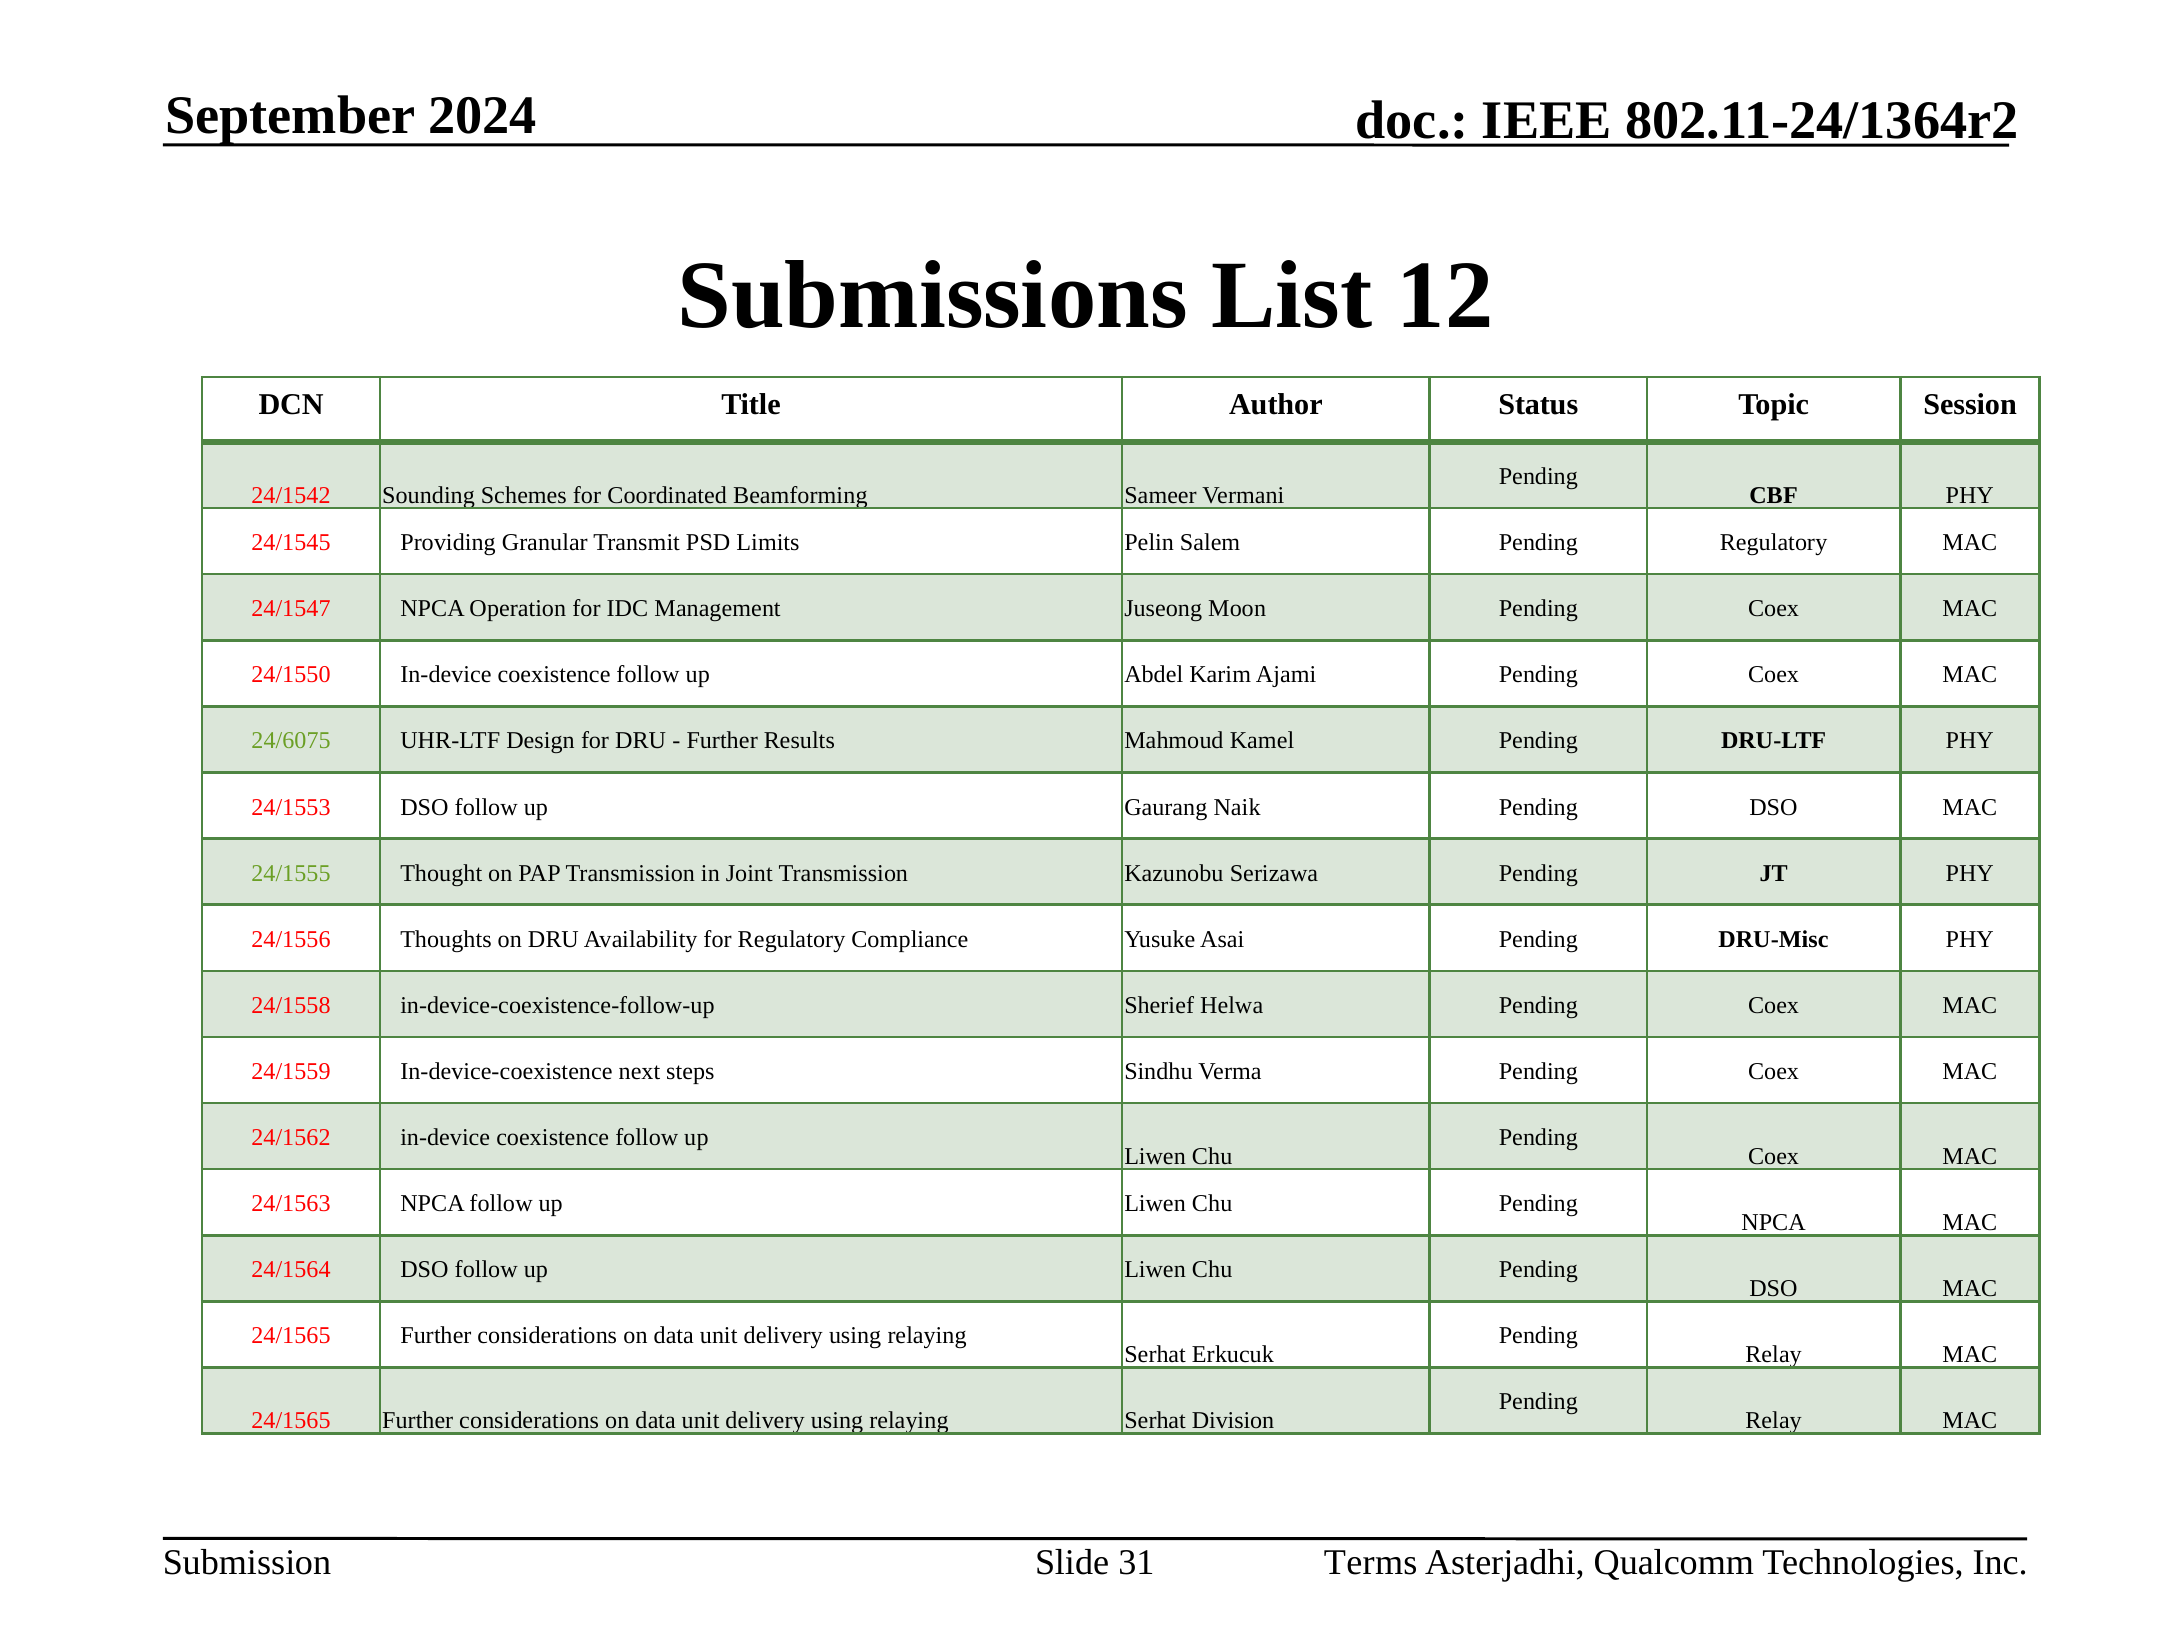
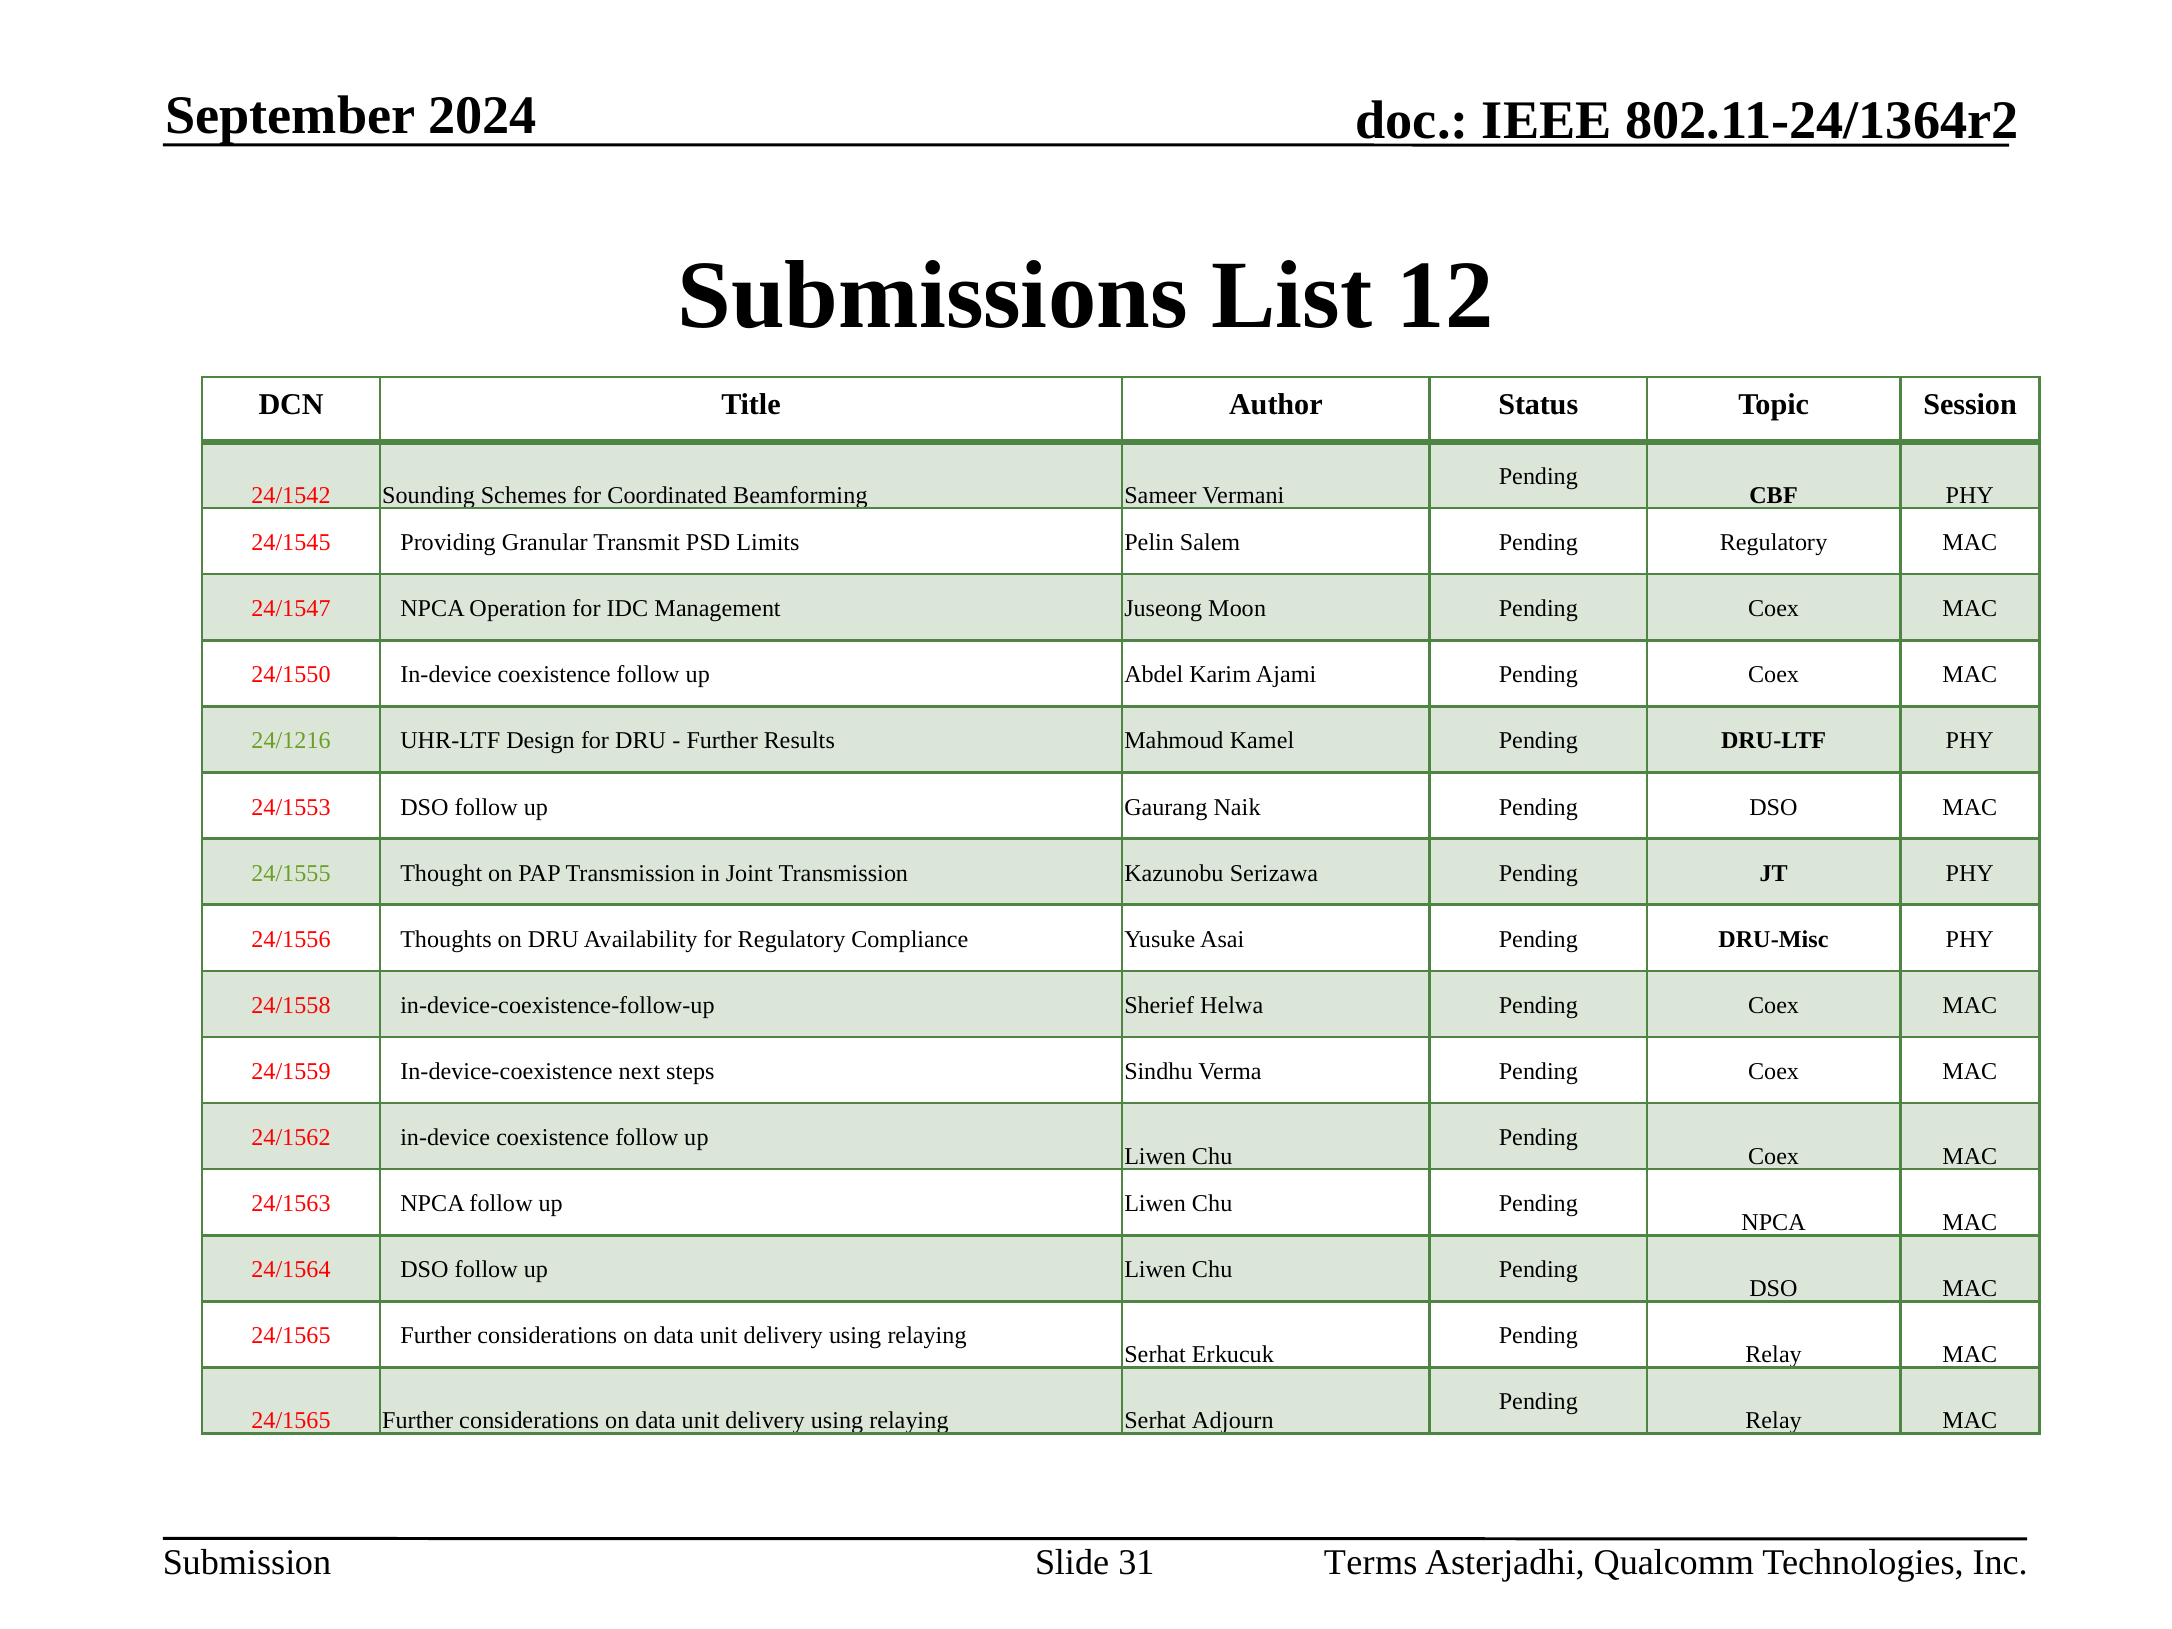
24/6075: 24/6075 -> 24/1216 (291, 741)
Division: Division -> Adjourn (1233, 1421)
